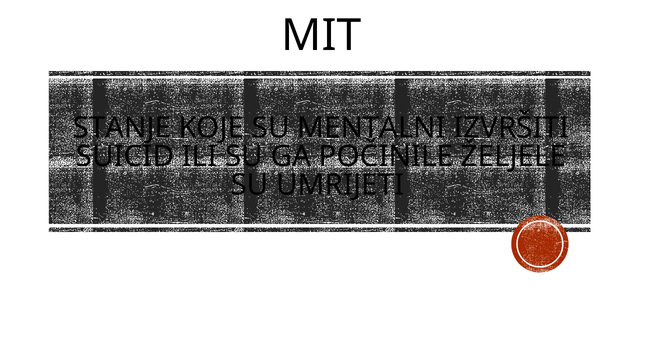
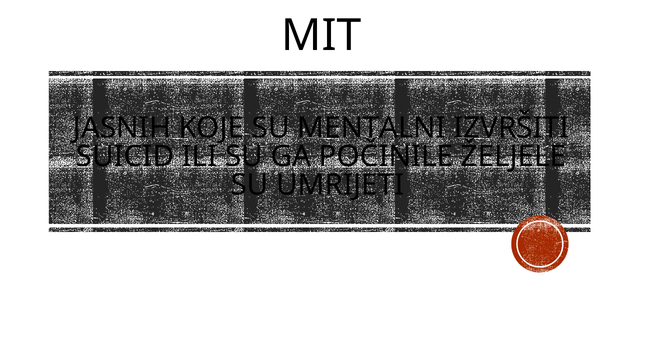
STANJE: STANJE -> JASNIH (122, 128)
